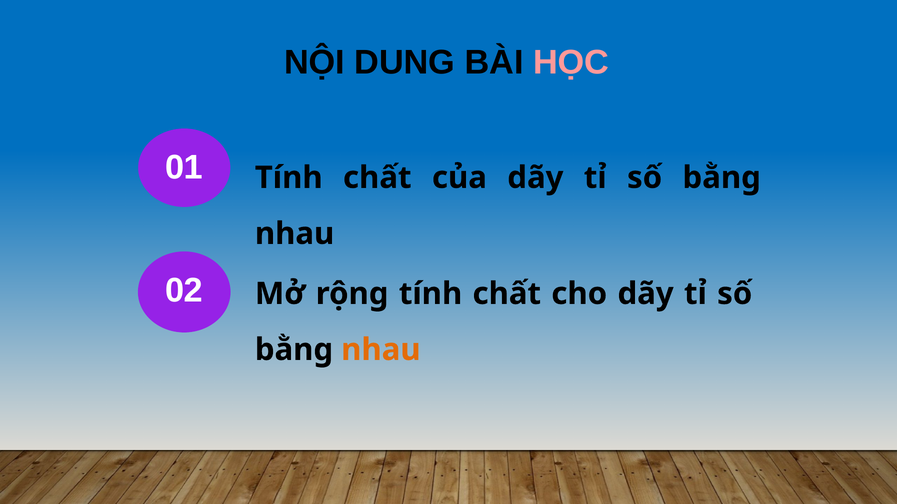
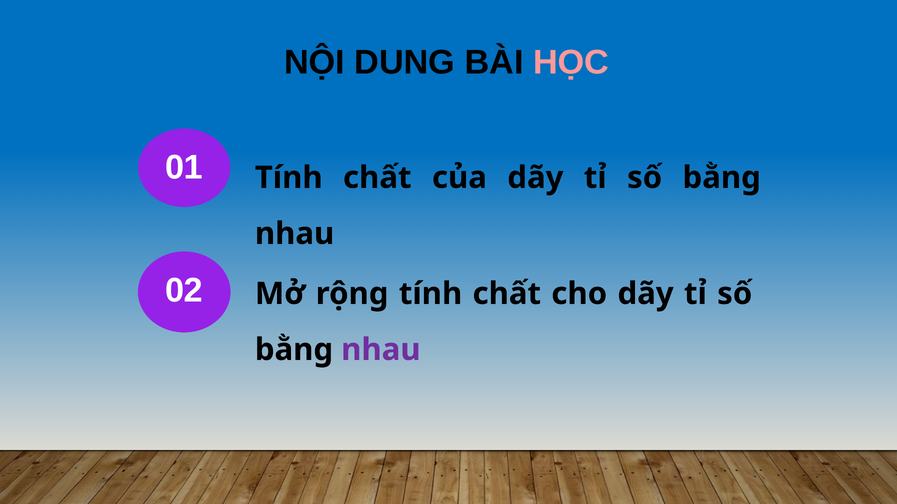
nhau colour: orange -> purple (381, 350)
